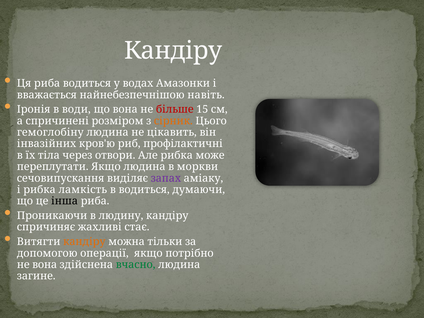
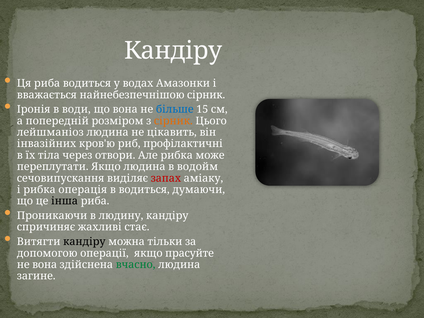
найнебезпечнішою навіть: навіть -> сірник (206, 95)
більше colour: red -> blue (175, 109)
спричинені: спричинені -> попередній (57, 121)
гемоглобіну: гемоглобіну -> лейшманіоз (50, 132)
моркви: моркви -> водойм (197, 167)
запах colour: purple -> red (166, 178)
ламкість: ламкість -> операція (83, 190)
кандіру colour: orange -> black (84, 242)
потрібно: потрібно -> прасуйте (190, 253)
